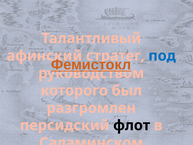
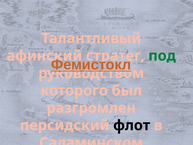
под colour: blue -> green (162, 56)
